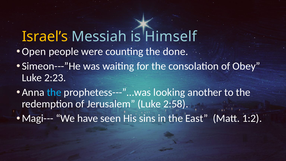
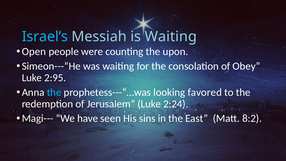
Israel’s colour: yellow -> light blue (45, 37)
is Himself: Himself -> Waiting (171, 37)
done: done -> upon (176, 51)
2:23: 2:23 -> 2:95 (55, 78)
another: another -> favored (205, 92)
2:58: 2:58 -> 2:24 (176, 104)
1:2: 1:2 -> 8:2 (252, 118)
